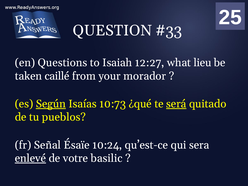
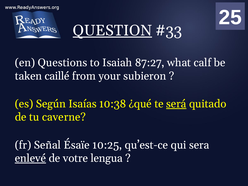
QUESTION underline: none -> present (112, 31)
12:27: 12:27 -> 87:27 (150, 63)
lieu: lieu -> calf (202, 63)
morador: morador -> subieron (145, 76)
Según underline: present -> none (51, 104)
10:73: 10:73 -> 10:38 (113, 104)
pueblos: pueblos -> caverne (64, 117)
10:24: 10:24 -> 10:25 (107, 145)
basilic: basilic -> lengua (107, 158)
